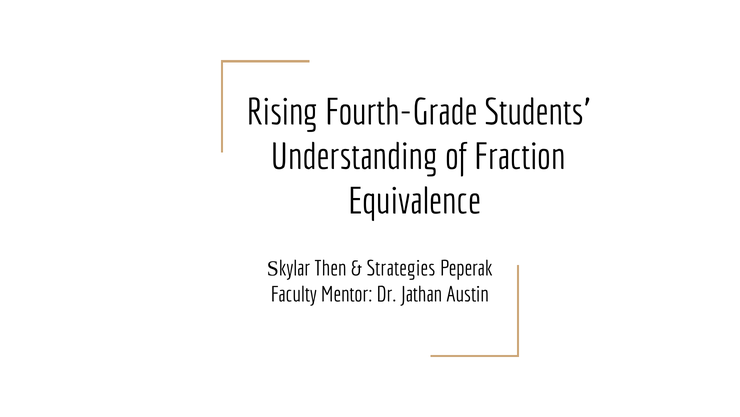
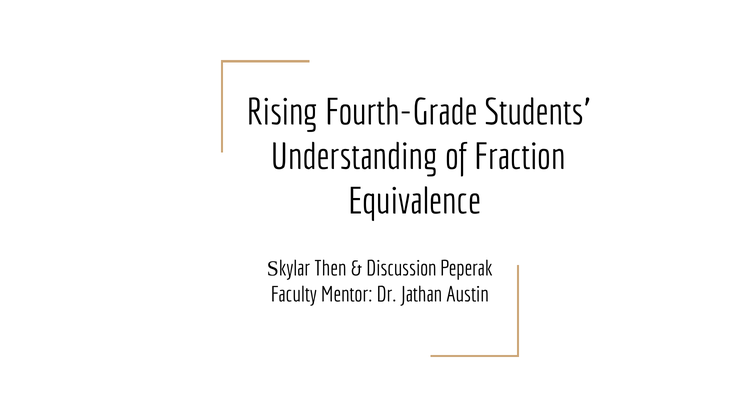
Strategies: Strategies -> Discussion (401, 268)
